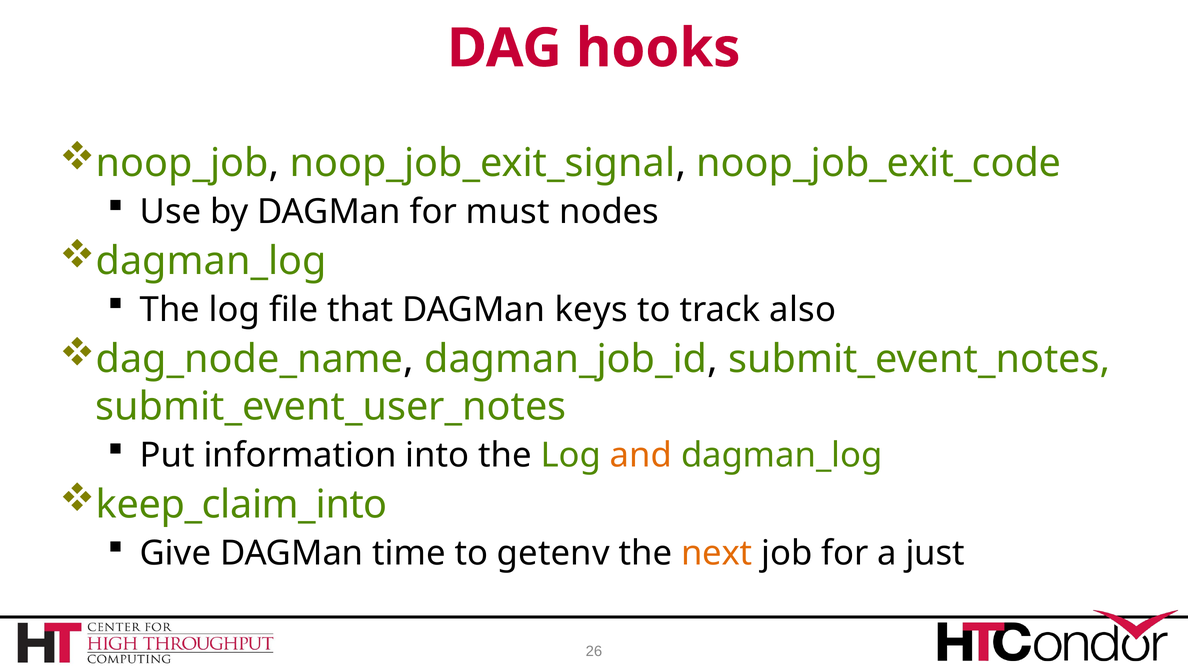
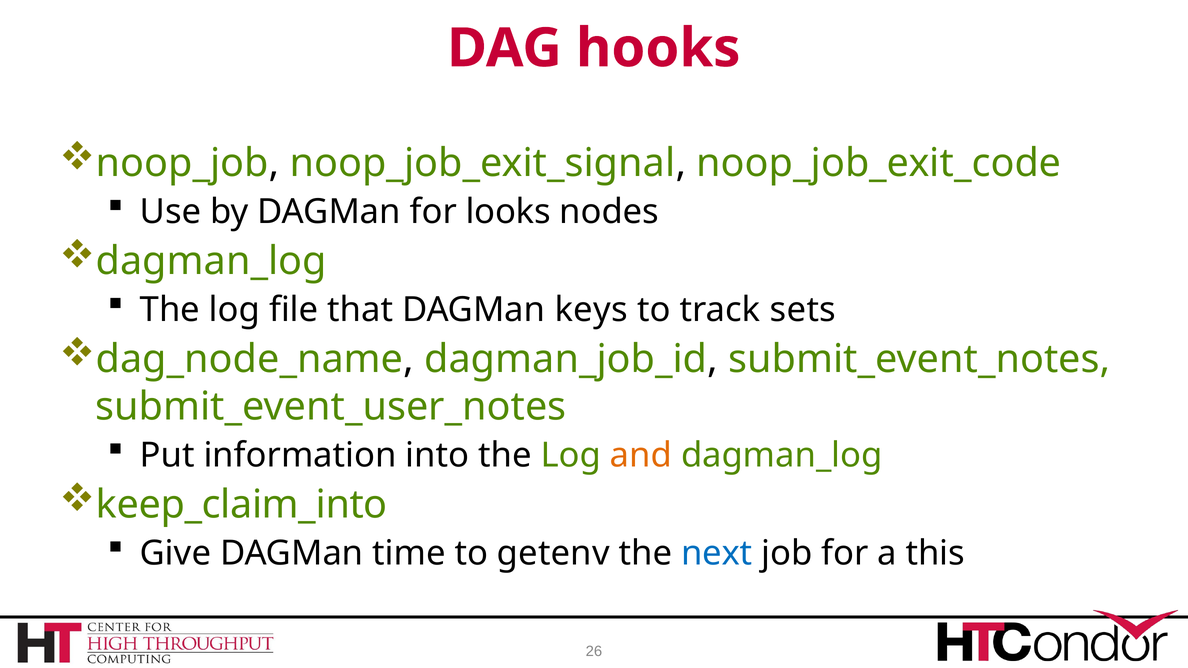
must: must -> looks (508, 212)
also: also -> sets (803, 310)
next colour: orange -> blue (717, 553)
just: just -> this (935, 553)
